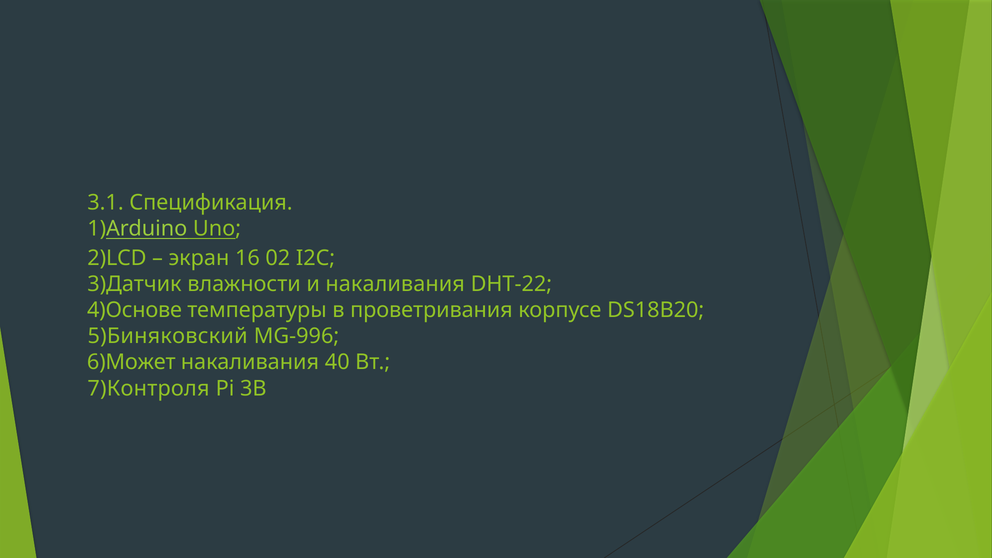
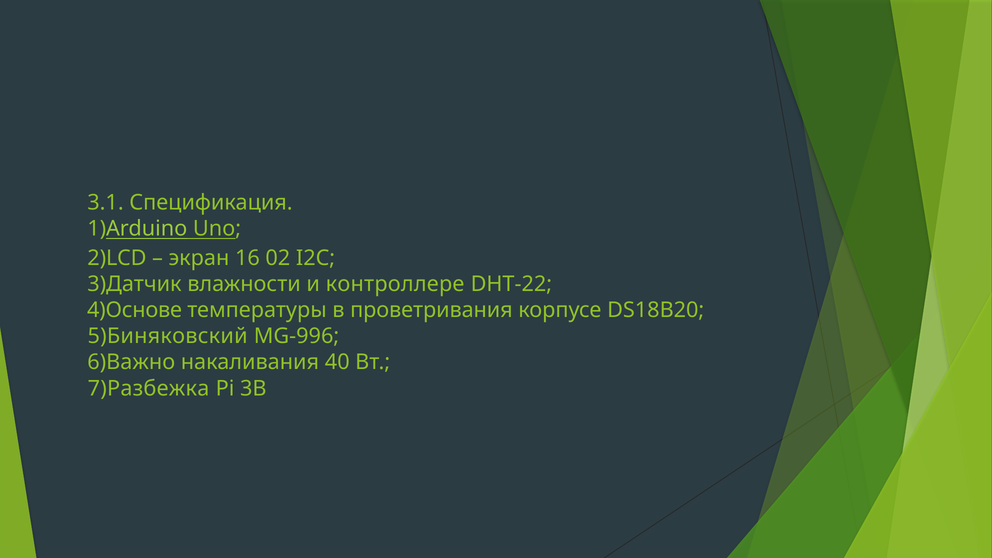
и накаливания: накаливания -> контроллере (395, 284)
6)Может: 6)Может -> 6)Важно (131, 362)
7)Контроля: 7)Контроля -> 7)Разбежка (149, 388)
